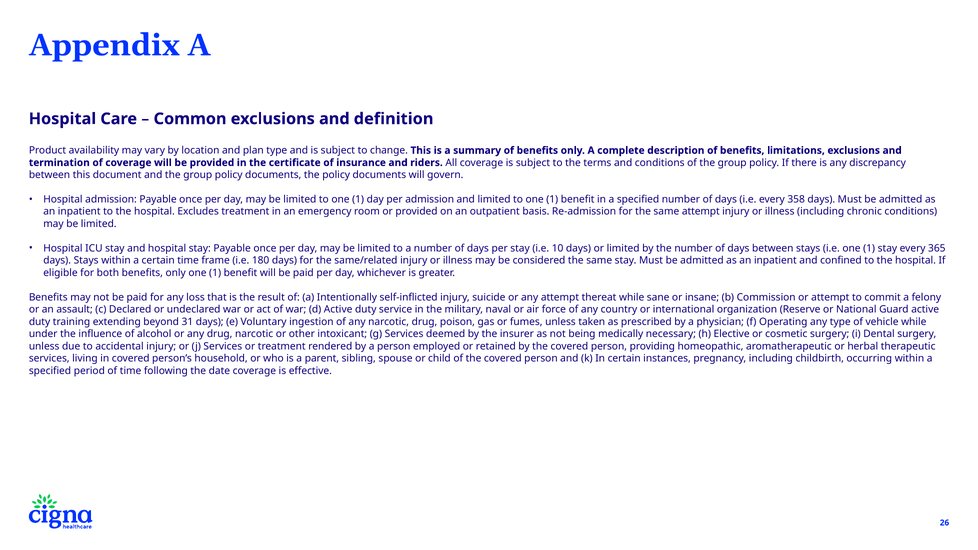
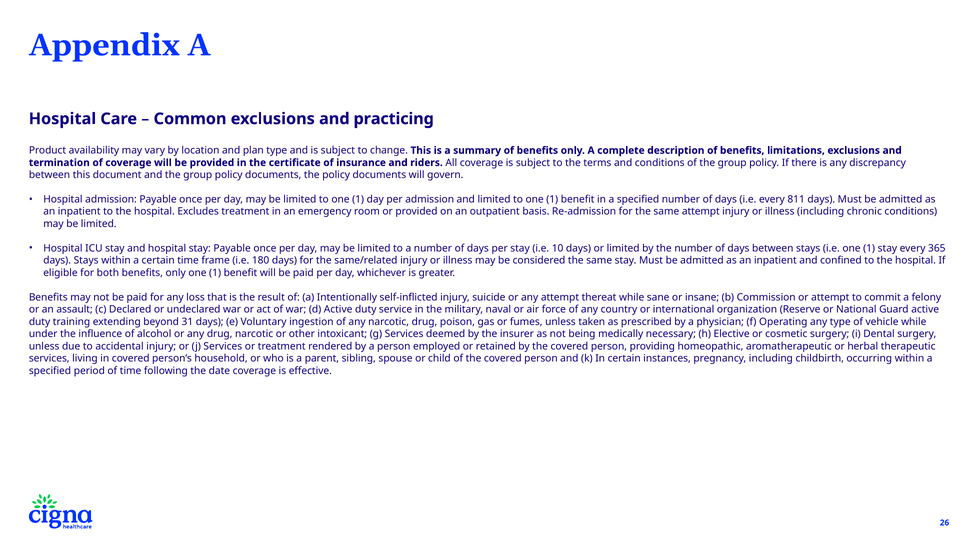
definition: definition -> practicing (394, 119)
358: 358 -> 811 (796, 199)
